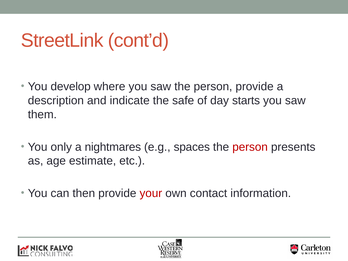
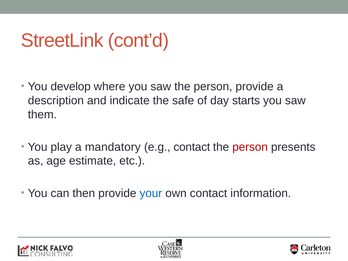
only: only -> play (61, 147)
nightmares: nightmares -> mandatory (113, 147)
e.g spaces: spaces -> contact (192, 147)
your colour: red -> blue (151, 193)
